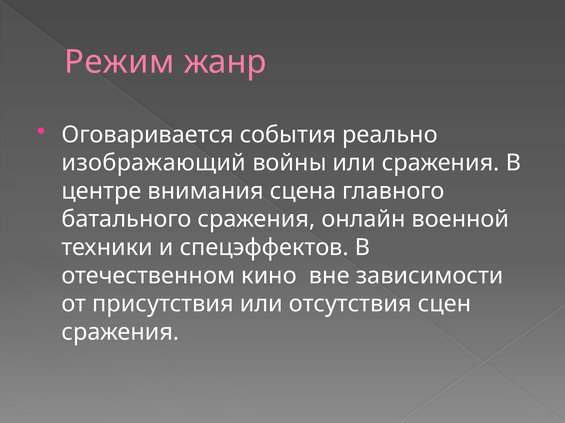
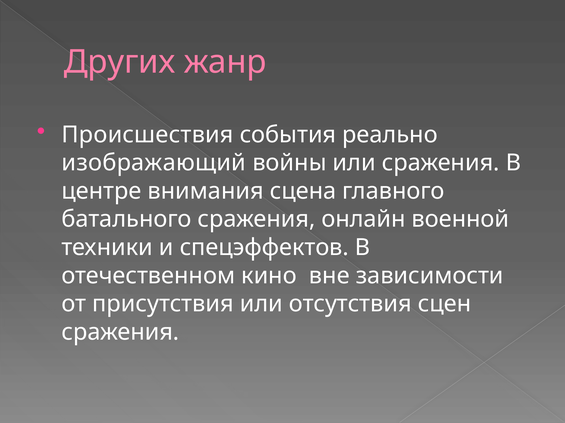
Режим: Режим -> Других (120, 62)
Оговаривается: Оговаривается -> Происшествия (148, 135)
